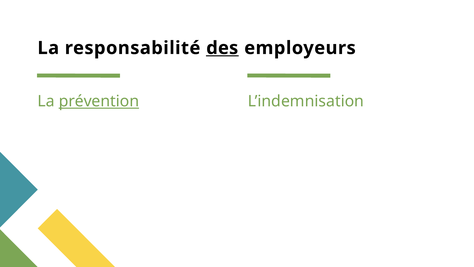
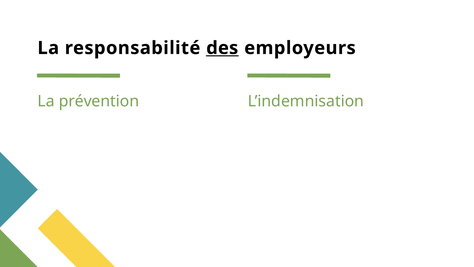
prévention underline: present -> none (99, 101)
